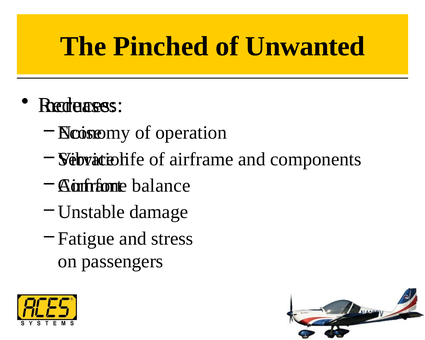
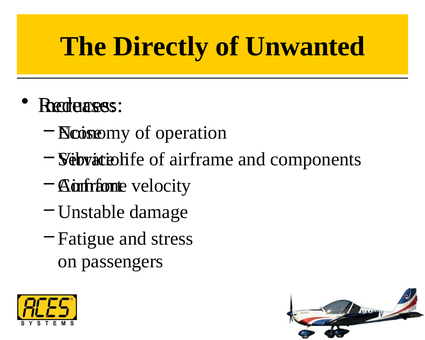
Pinched: Pinched -> Directly (161, 46)
balance: balance -> velocity (161, 186)
